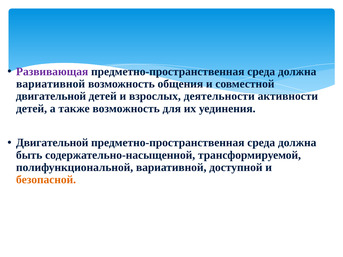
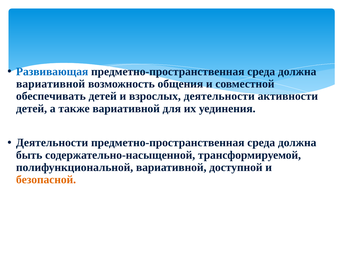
Развивающая colour: purple -> blue (52, 72)
двигательной: двигательной -> обеспечивать (51, 96)
также возможность: возможность -> вариативной (126, 109)
Двигательной: Двигательной -> Деятельности (52, 143)
